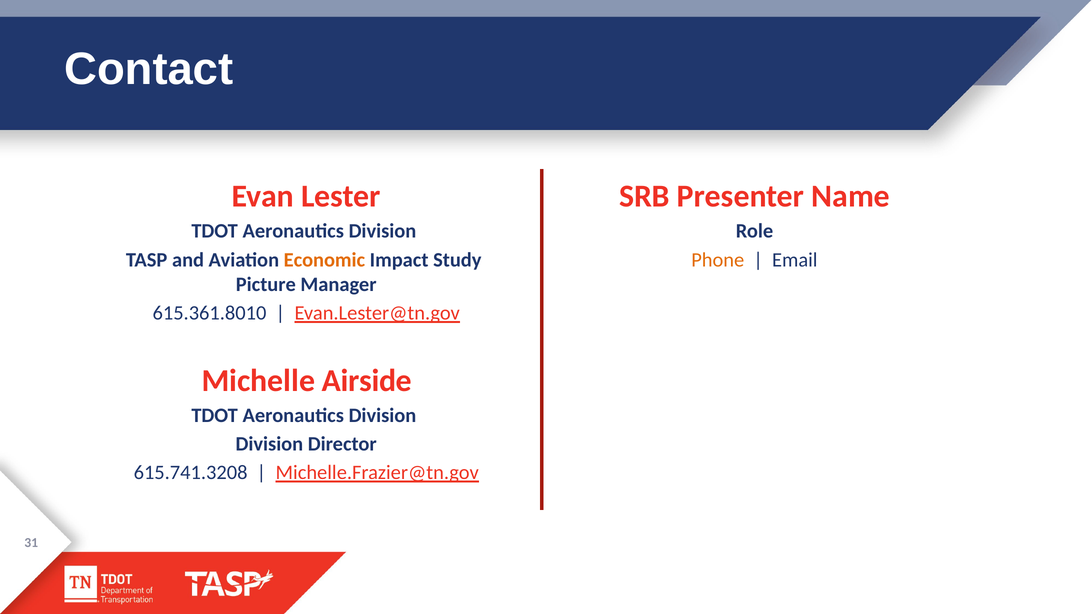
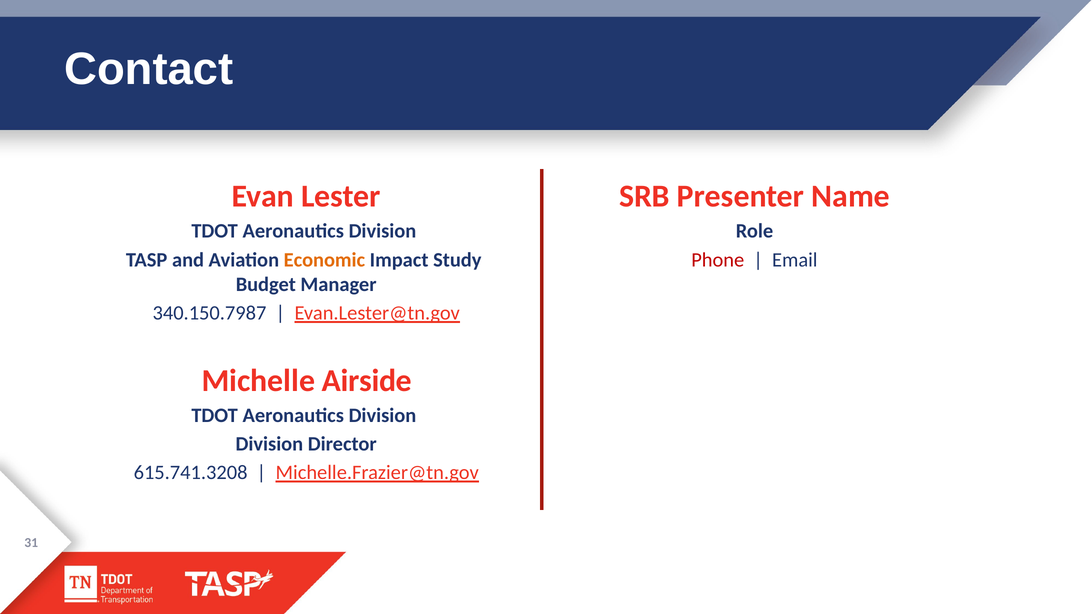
Phone colour: orange -> red (718, 260)
Picture: Picture -> Budget (266, 284)
615.361.8010: 615.361.8010 -> 340.150.7987 (209, 313)
